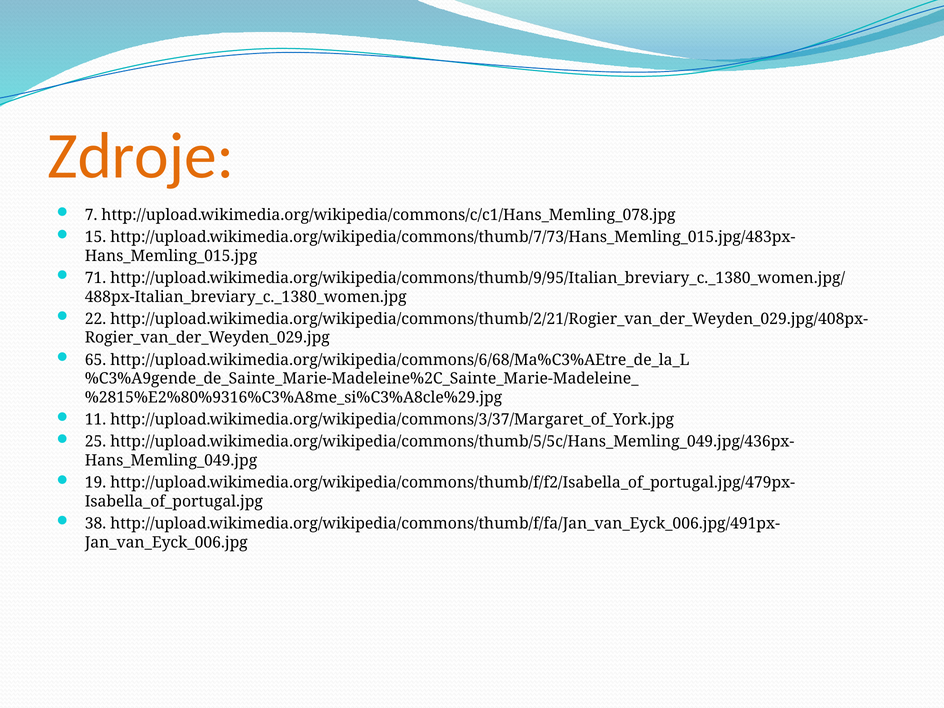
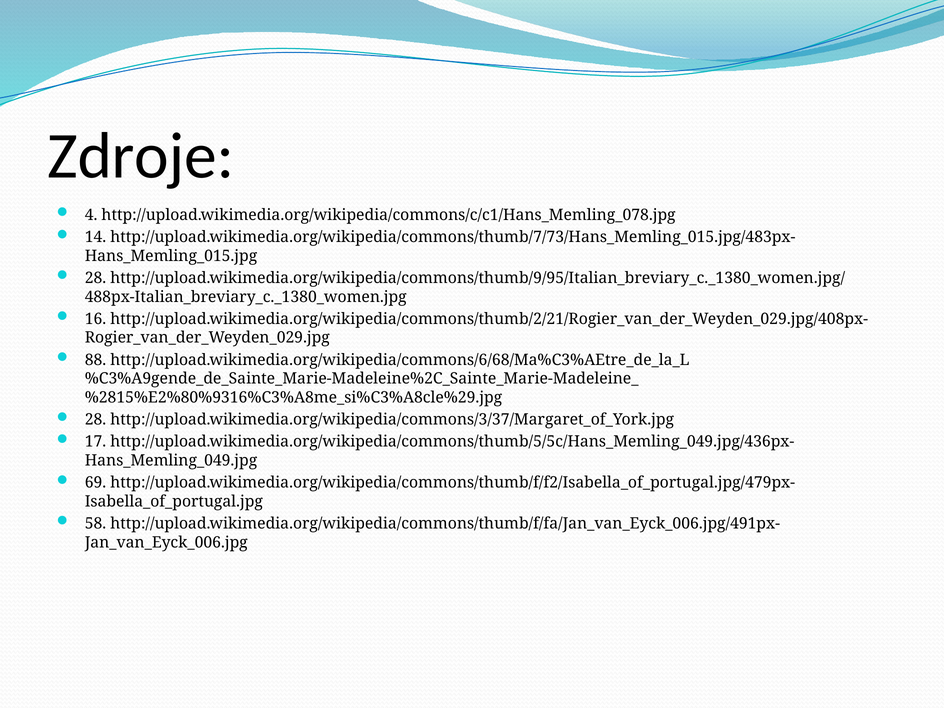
Zdroje colour: orange -> black (141, 156)
7: 7 -> 4 (91, 215)
15: 15 -> 14 (96, 237)
71: 71 -> 28 (96, 278)
22: 22 -> 16 (96, 319)
65: 65 -> 88 (96, 360)
11: 11 -> 28 (96, 420)
25: 25 -> 17 (96, 442)
19: 19 -> 69 (96, 483)
38: 38 -> 58 (96, 523)
